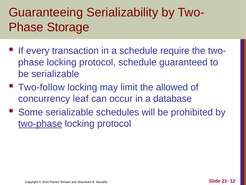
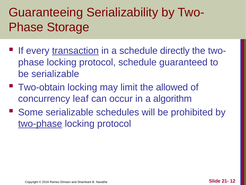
transaction underline: none -> present (75, 51)
require: require -> directly (175, 51)
Two-follow: Two-follow -> Two-obtain (42, 87)
database: database -> algorithm (173, 99)
